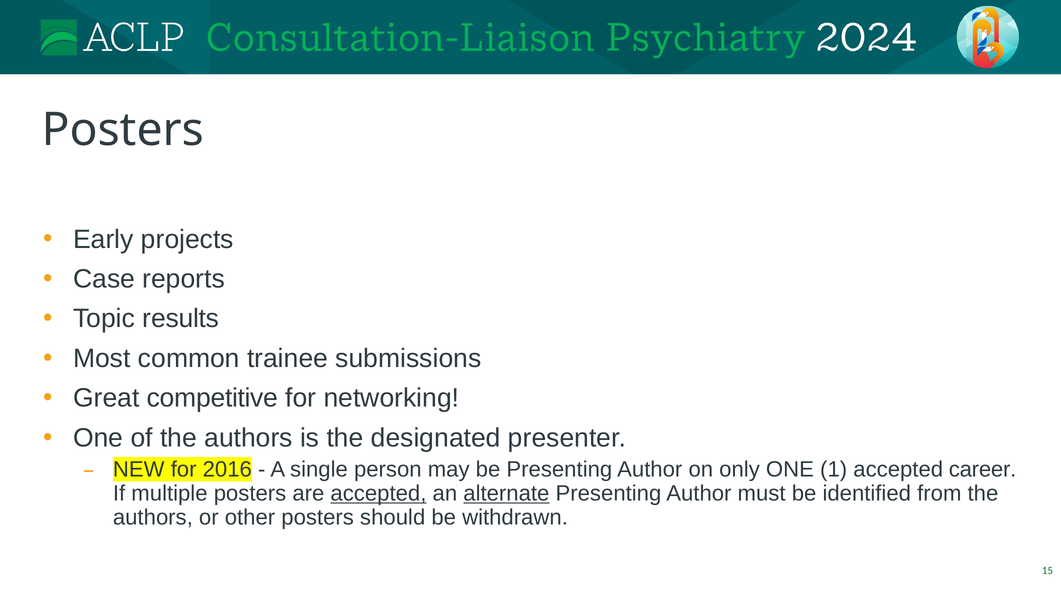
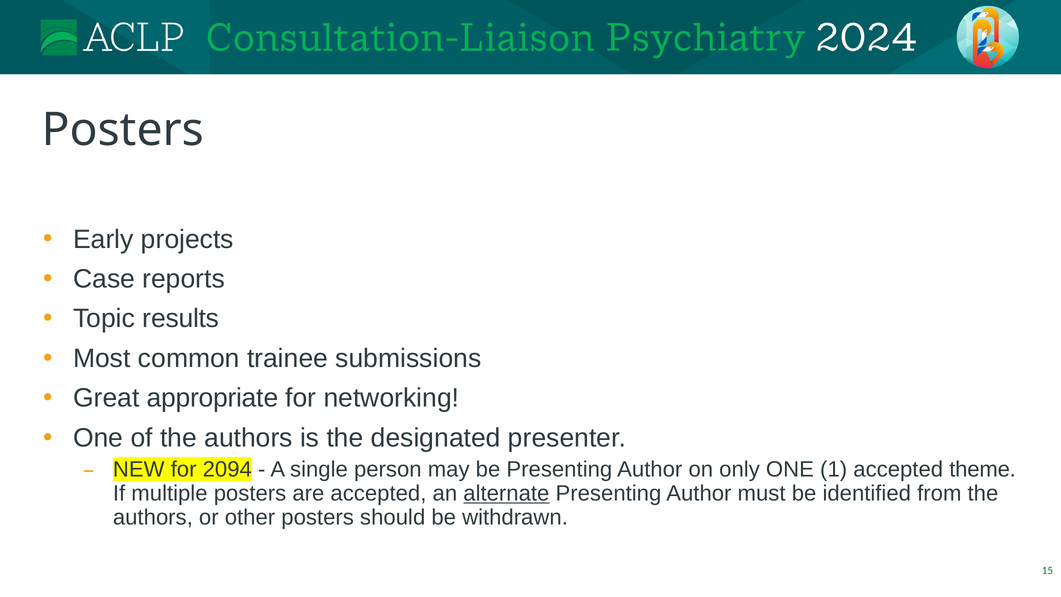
competitive: competitive -> appropriate (213, 398)
2016: 2016 -> 2094 (227, 469)
career: career -> theme (983, 469)
accepted underline: present -> none (378, 493)
